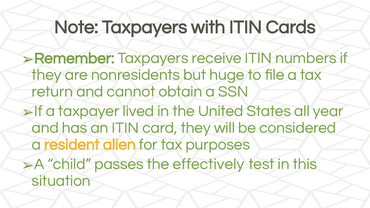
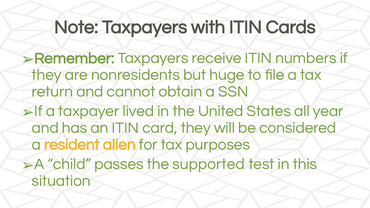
effectively: effectively -> supported (209, 164)
